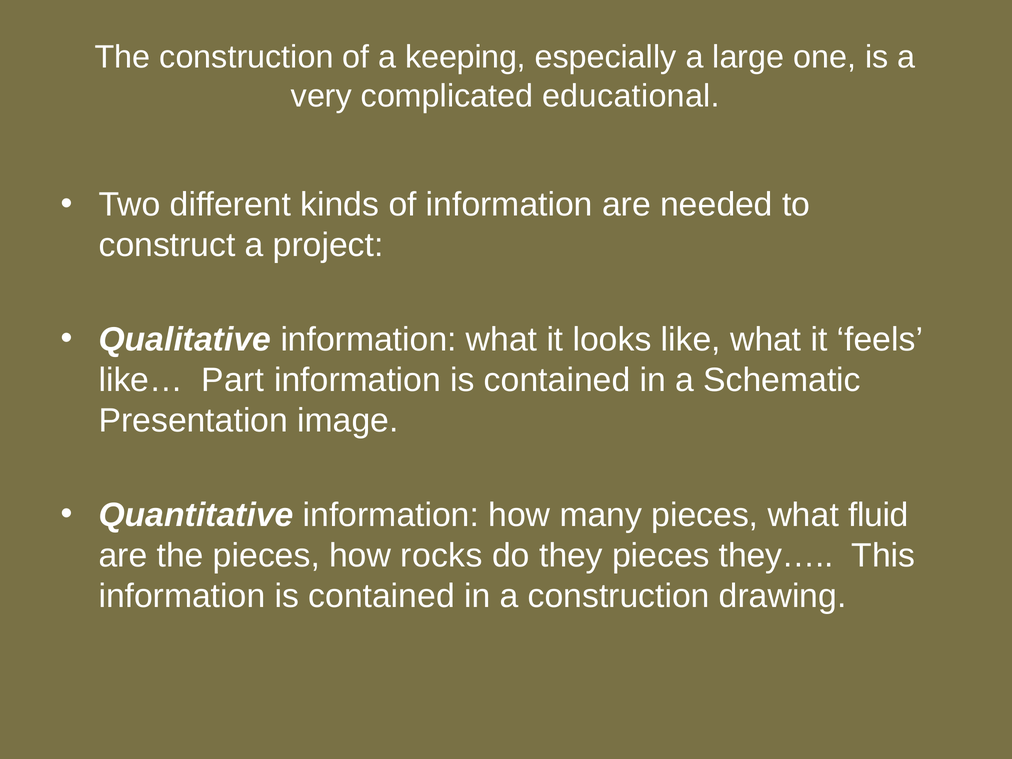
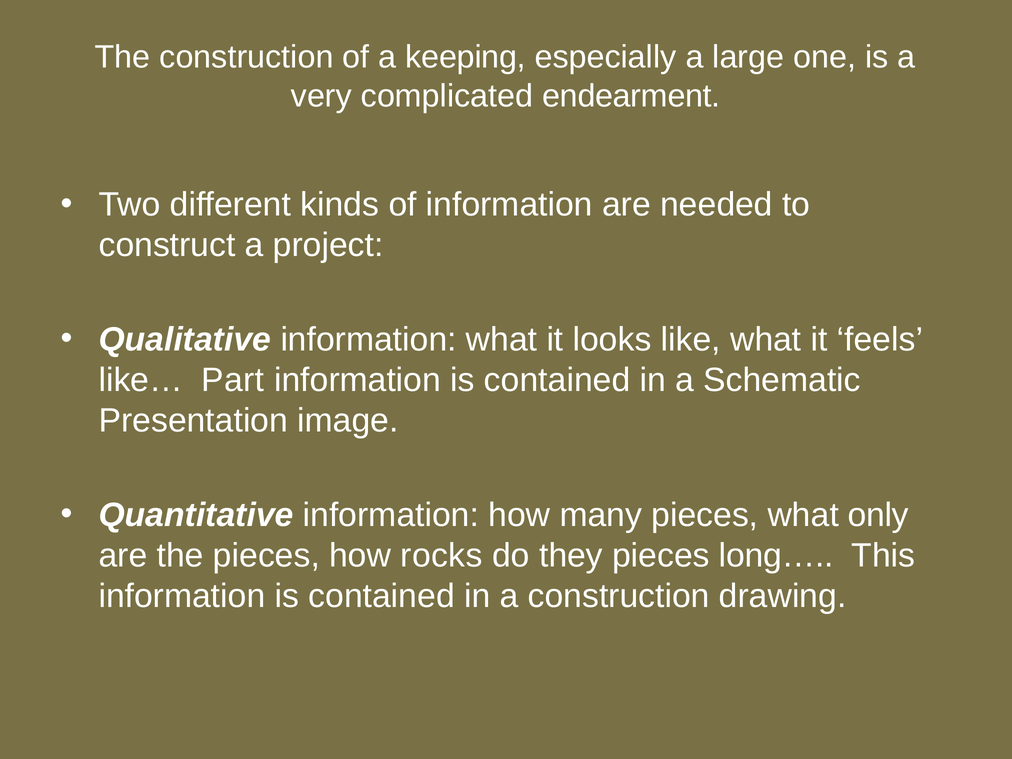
educational: educational -> endearment (631, 96)
fluid: fluid -> only (878, 515)
they…: they… -> long… (776, 556)
